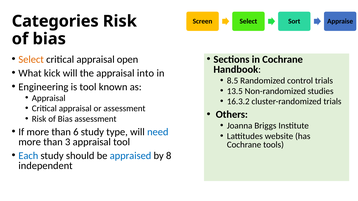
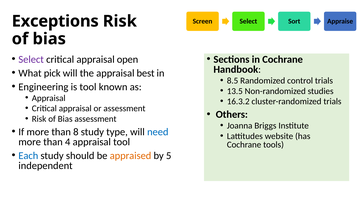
Categories: Categories -> Exceptions (55, 21)
Select colour: orange -> purple (31, 60)
kick: kick -> pick (52, 73)
into: into -> best (146, 73)
6: 6 -> 8 (76, 132)
3: 3 -> 4 (68, 142)
appraised colour: blue -> orange (131, 156)
8: 8 -> 5 (169, 156)
